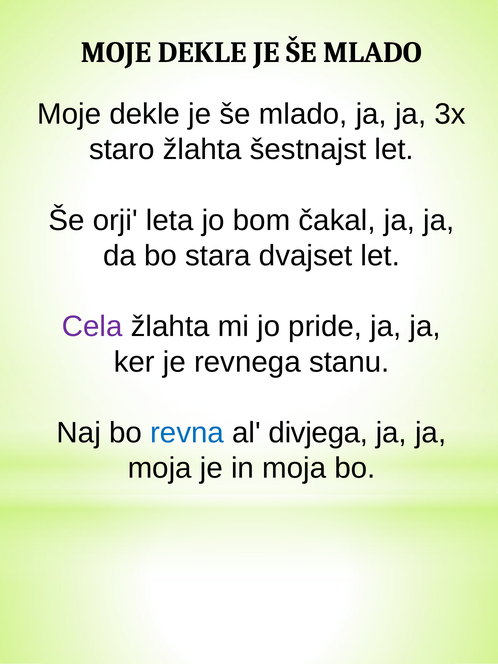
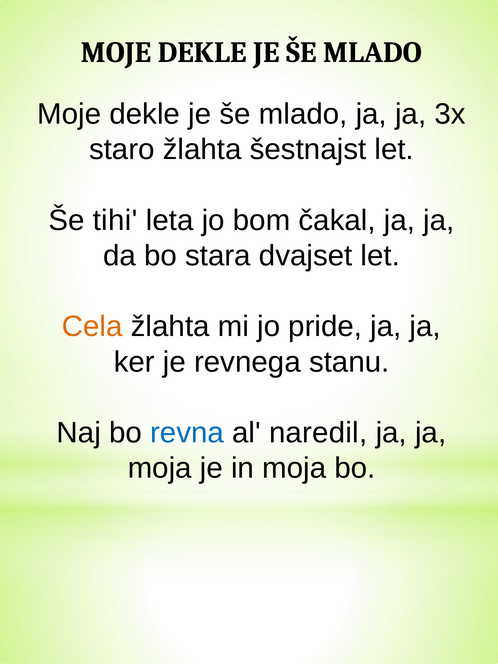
orji: orji -> tihi (115, 220)
Cela colour: purple -> orange (92, 327)
divjega: divjega -> naredil (318, 433)
